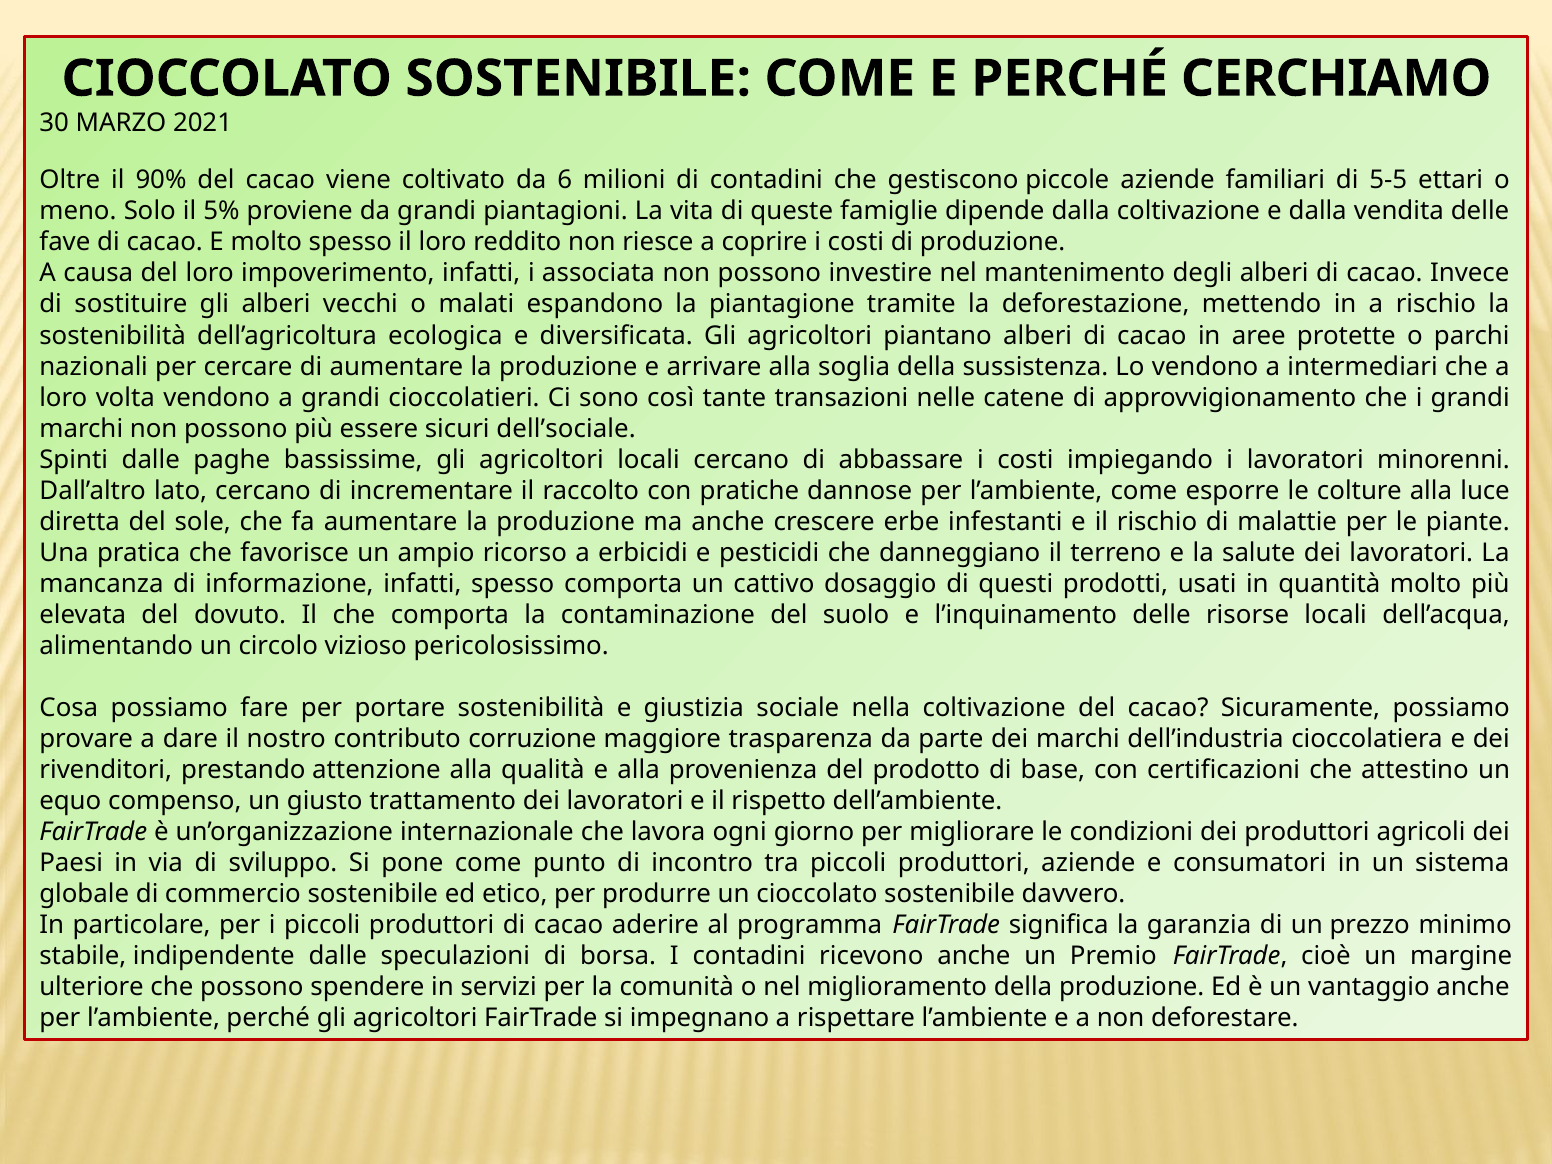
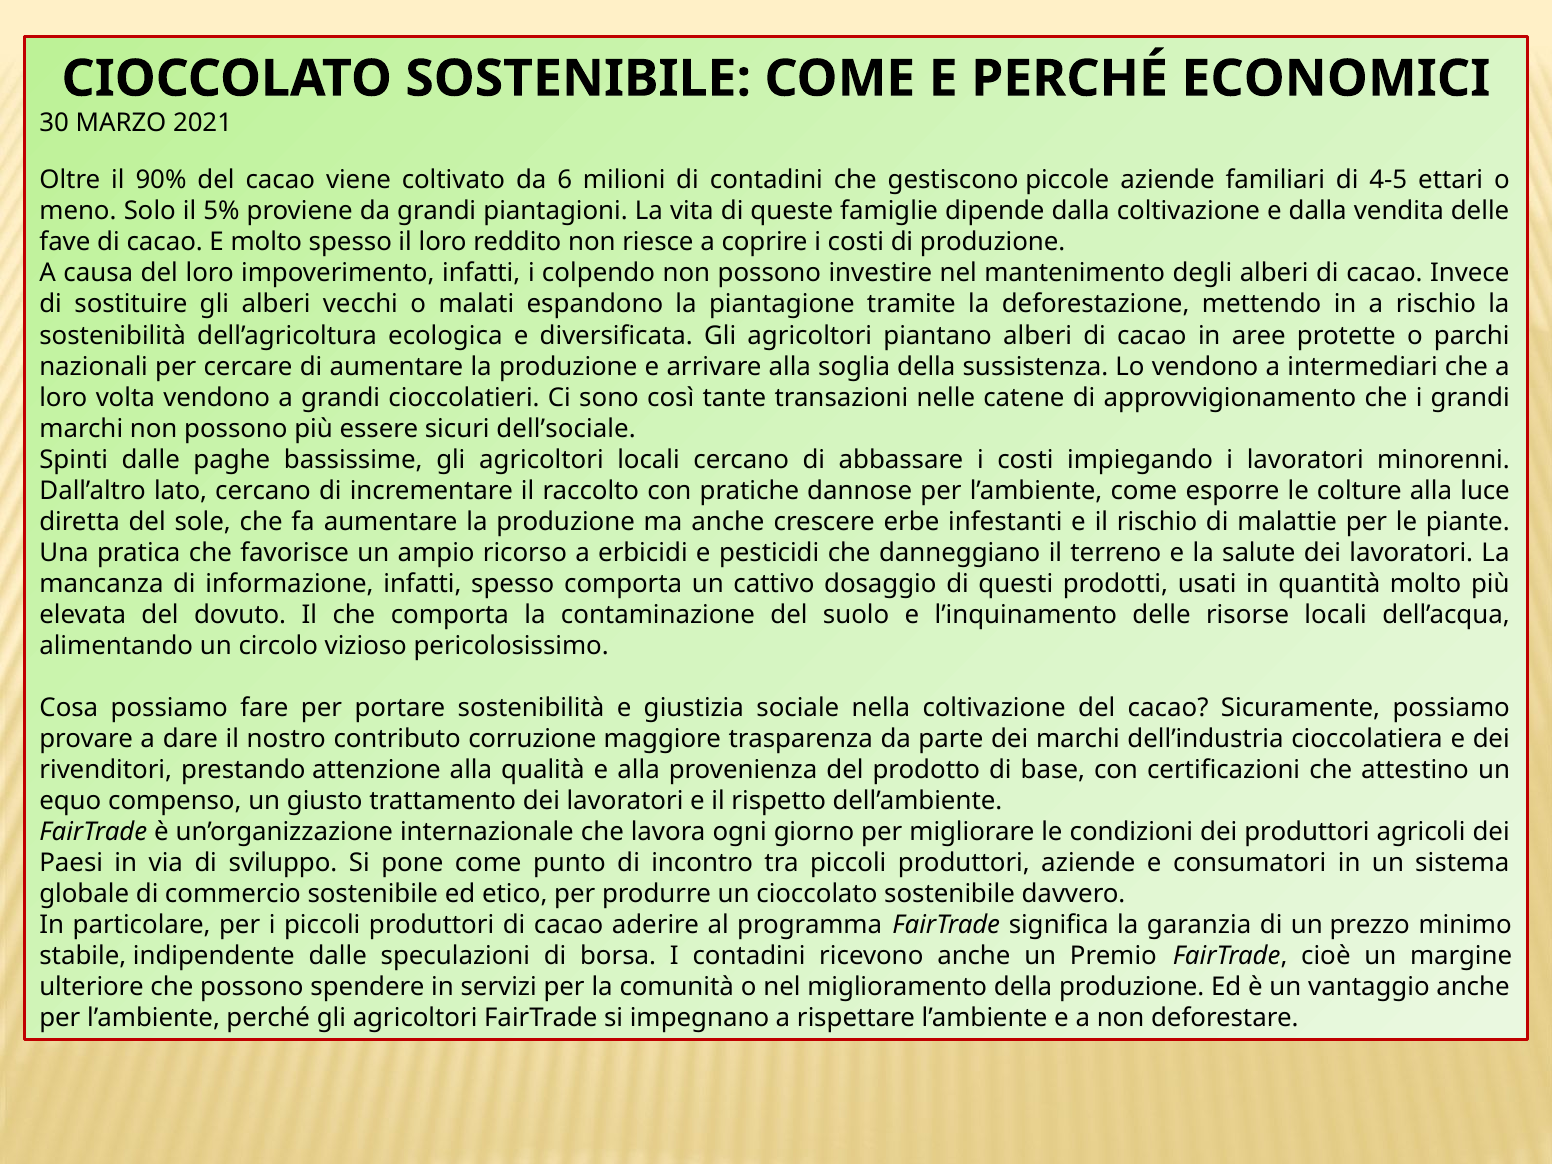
CERCHIAMO: CERCHIAMO -> ECONOMICI (1336, 79)
5-5: 5-5 -> 4-5 (1388, 180)
associata: associata -> colpendo (598, 273)
